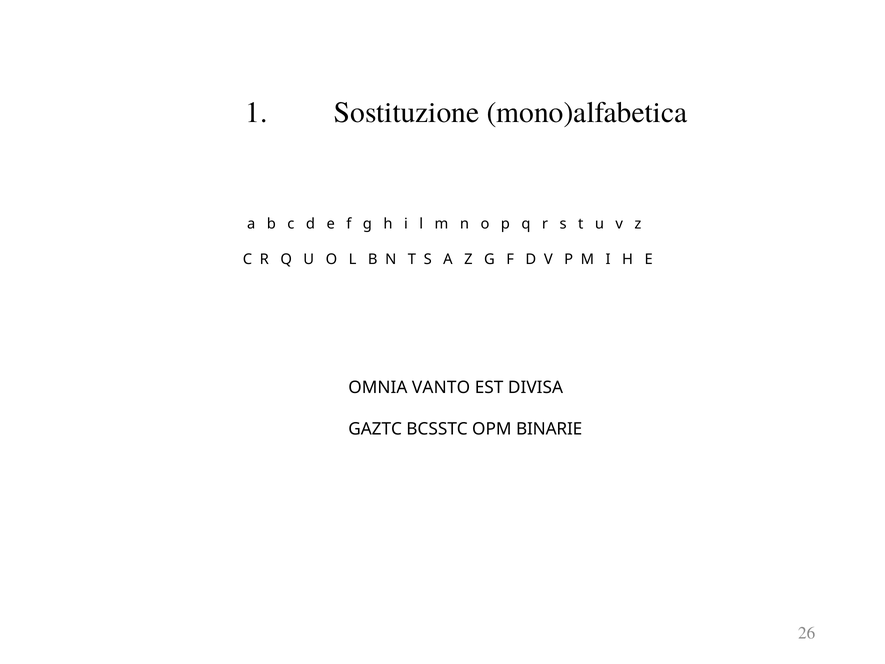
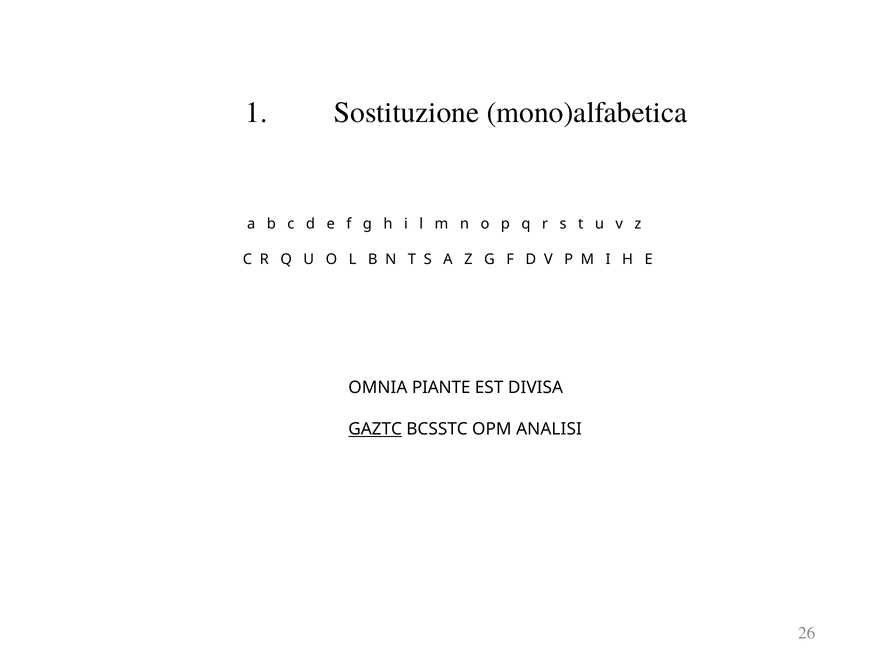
VANTO: VANTO -> PIANTE (441, 388)
GAZTC underline: none -> present (375, 429)
BINARIE: BINARIE -> ANALISI (549, 429)
